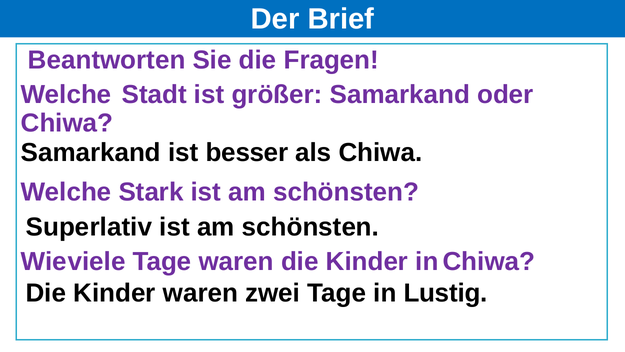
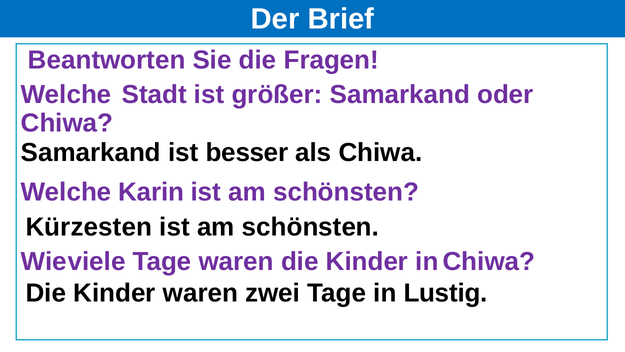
Stark: Stark -> Karin (151, 192)
Superlativ: Superlativ -> Kürzesten (89, 227)
